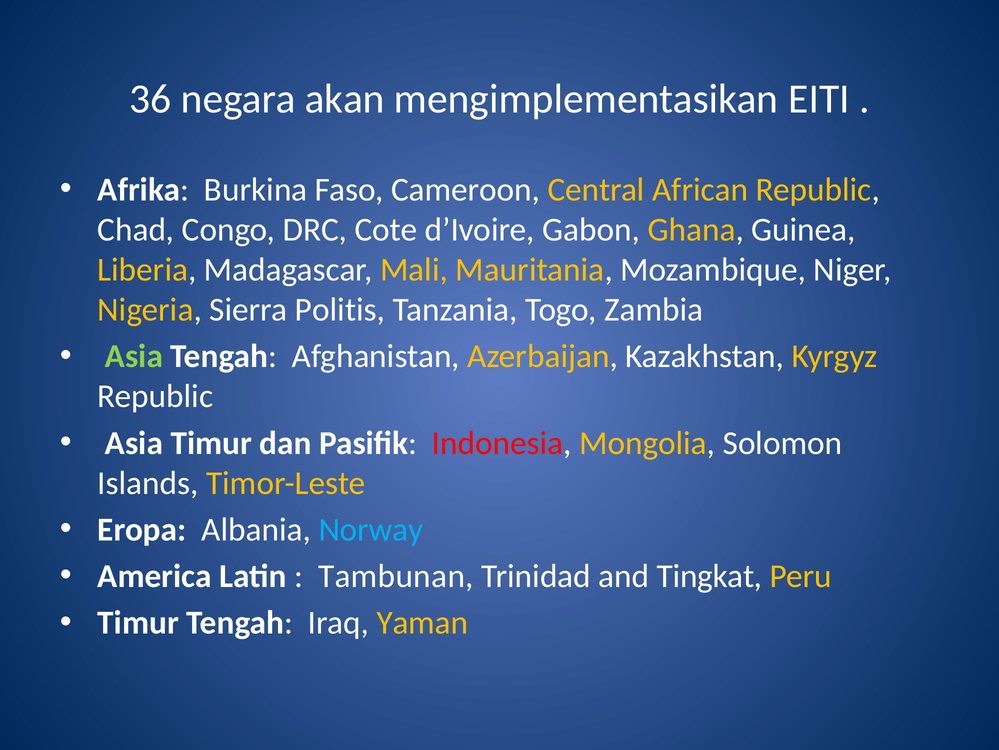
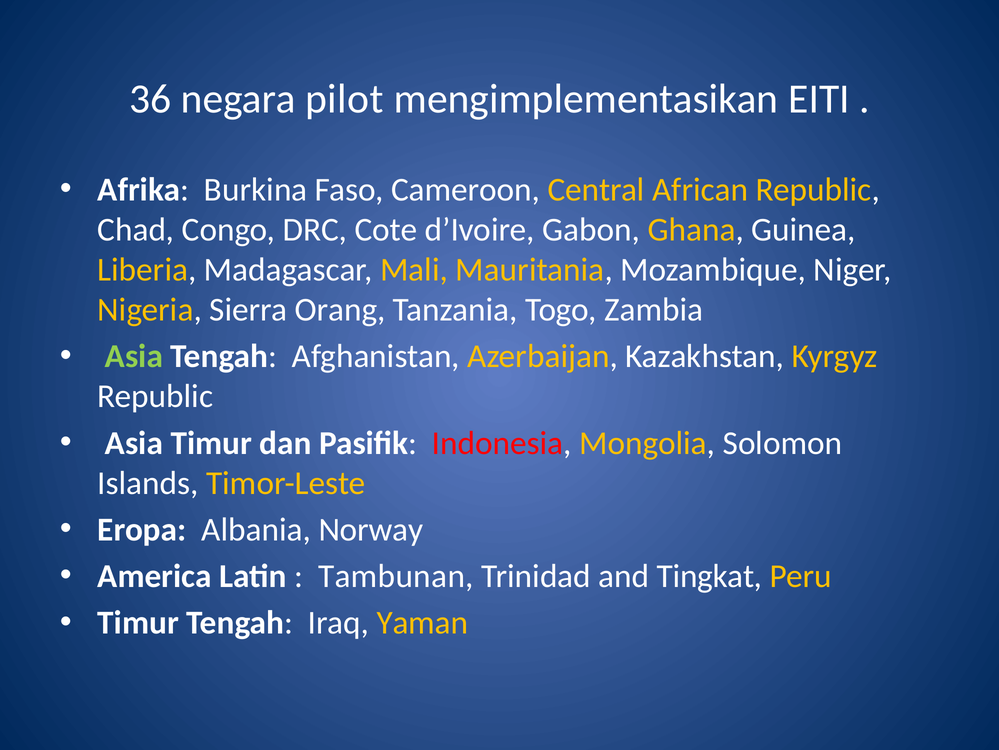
akan: akan -> pilot (344, 99)
Politis: Politis -> Orang (340, 309)
Norway colour: light blue -> white (371, 529)
